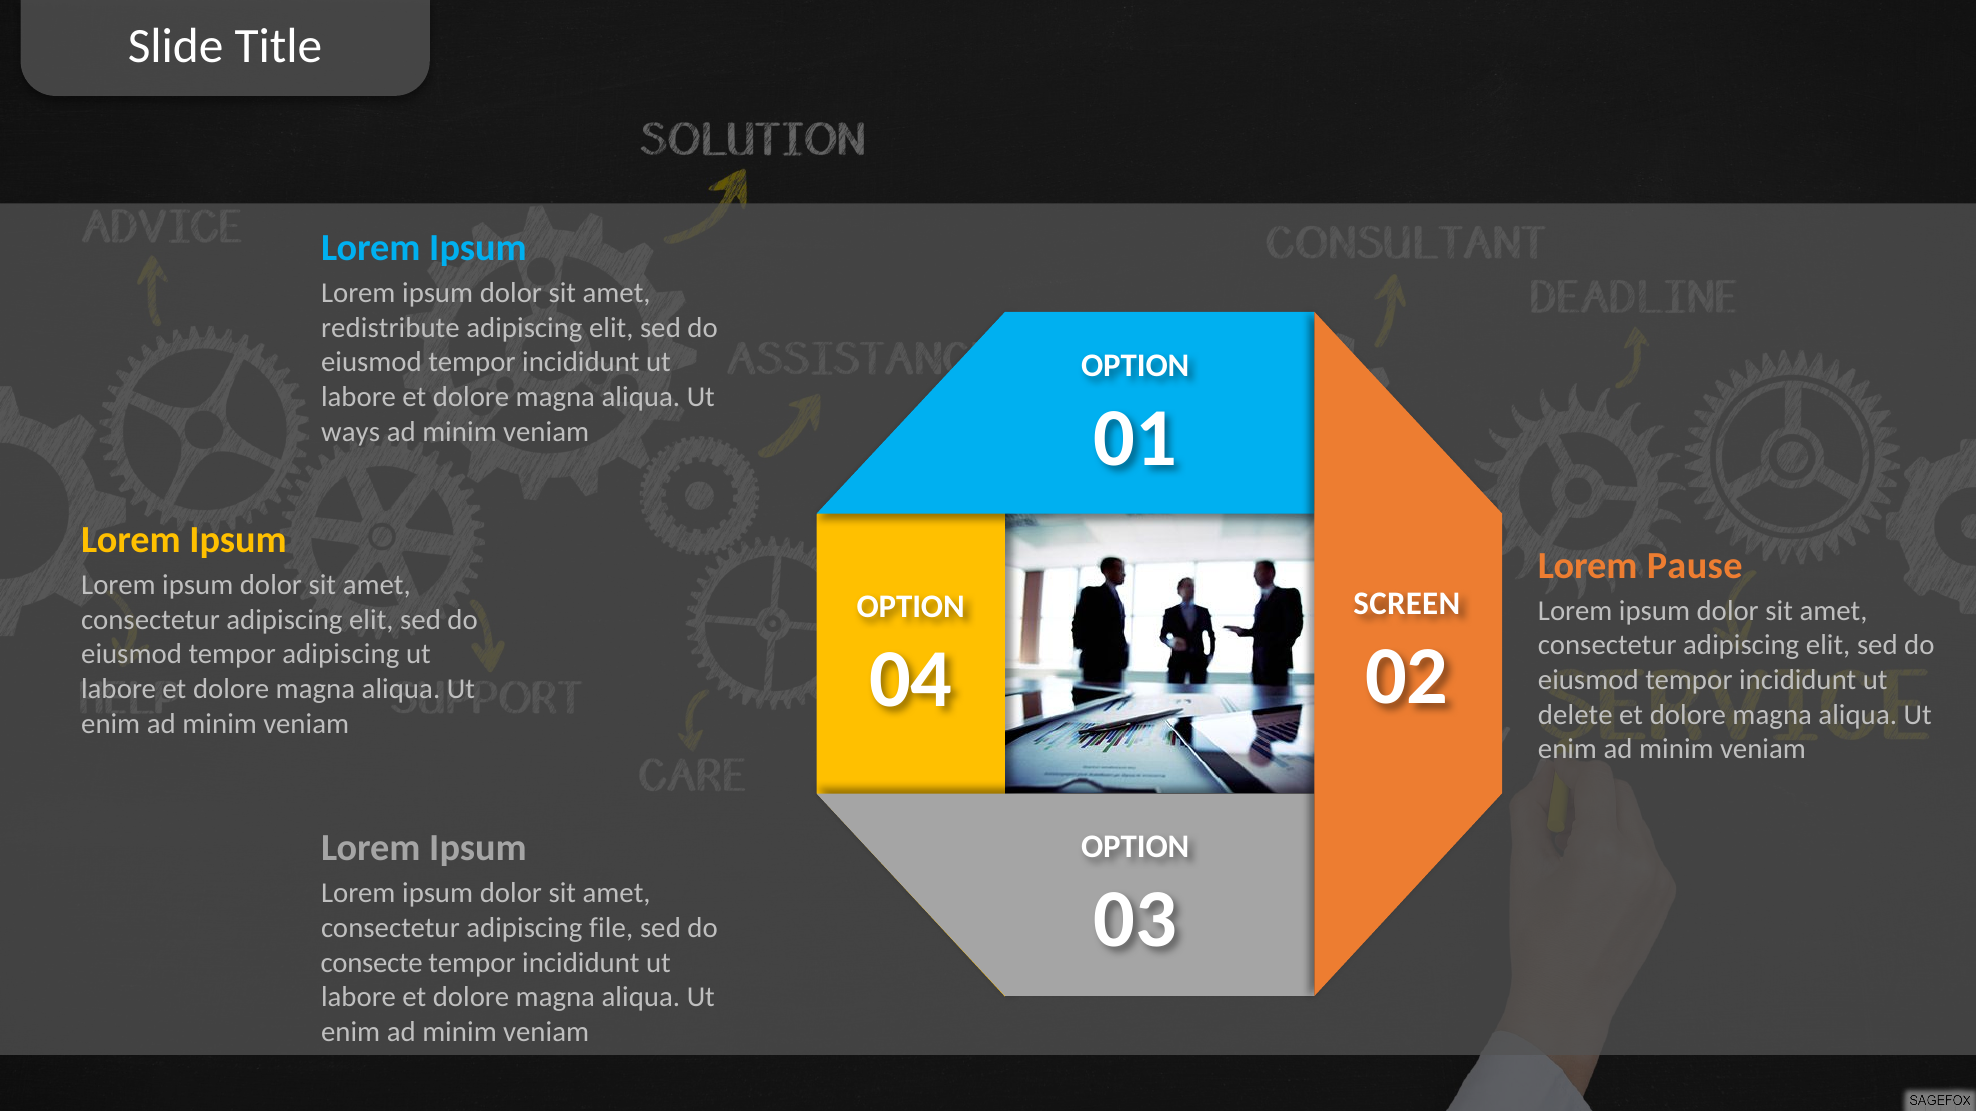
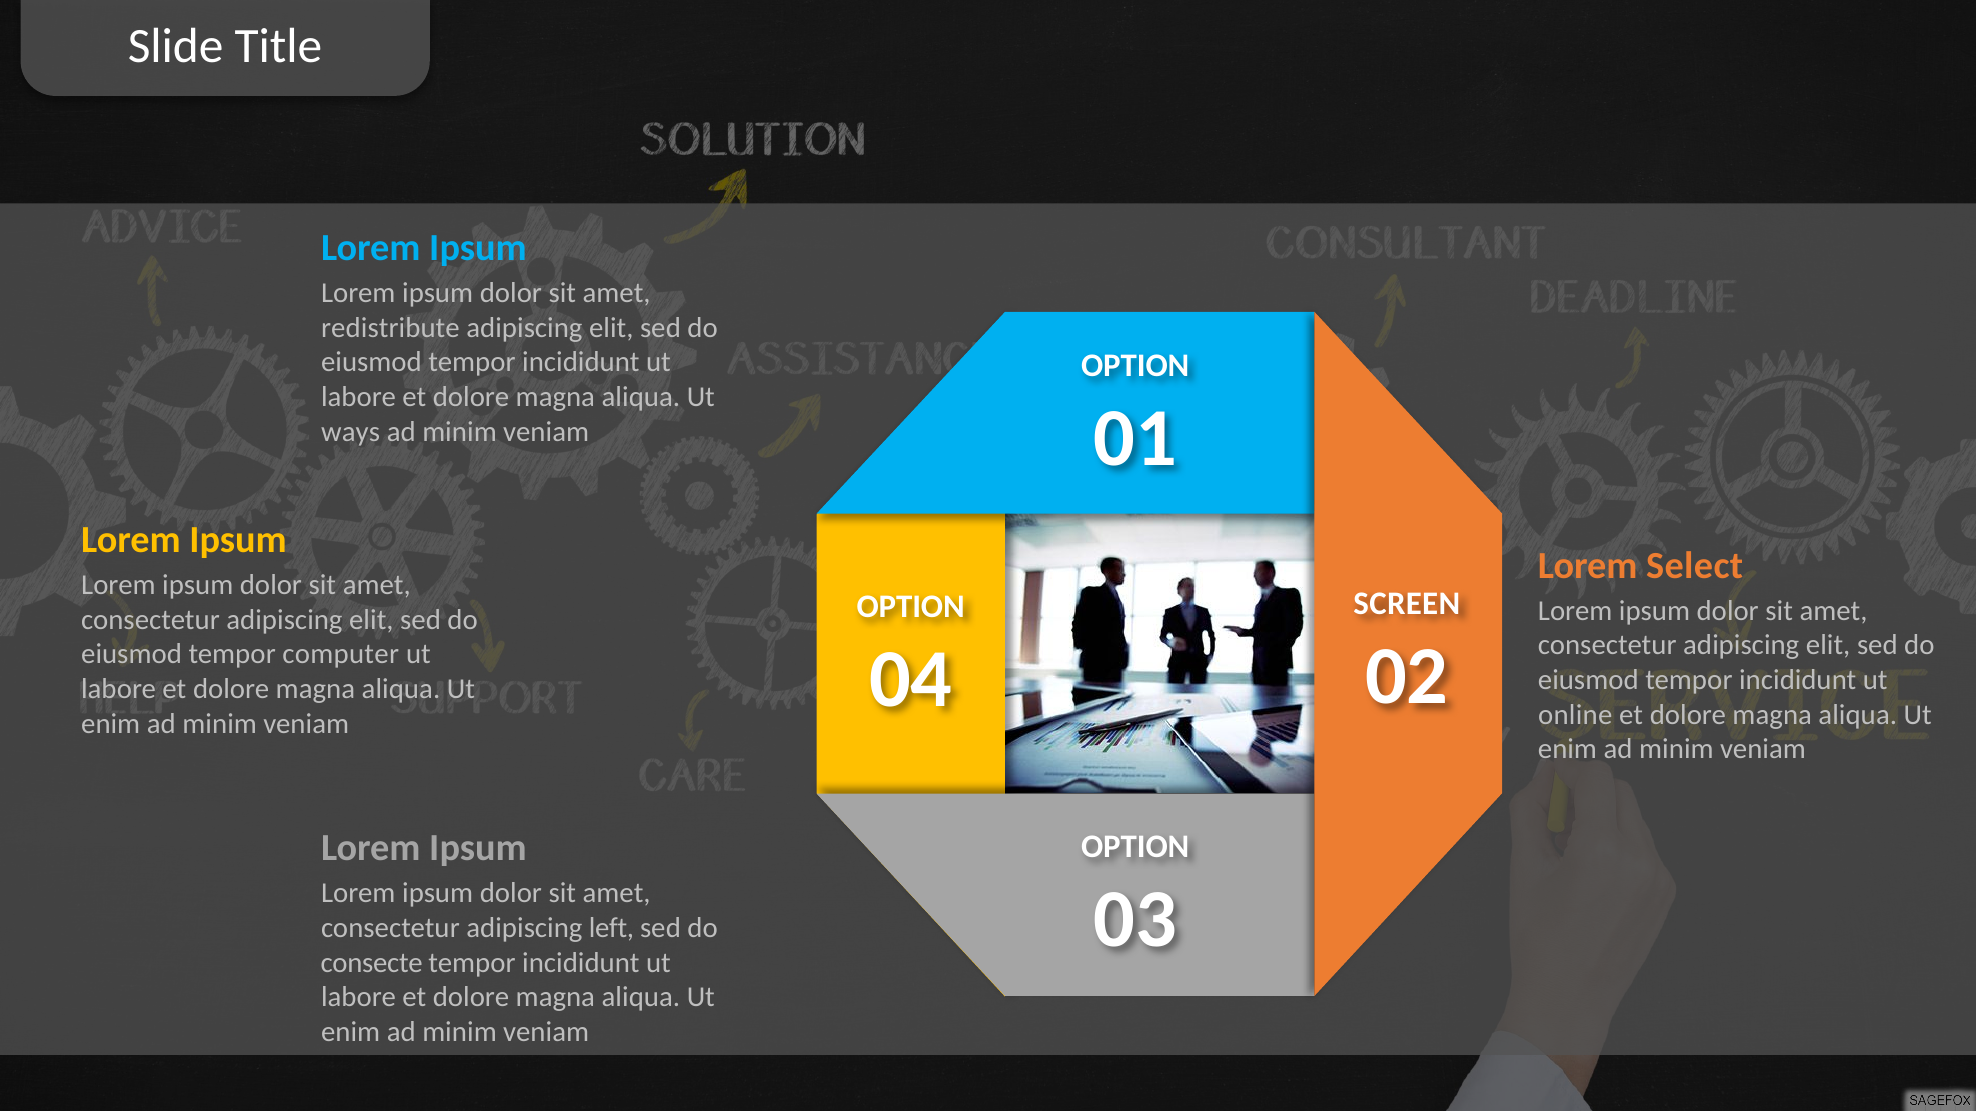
Pause: Pause -> Select (1695, 566)
tempor adipiscing: adipiscing -> computer (341, 655)
delete: delete -> online (1575, 715)
file: file -> left (611, 928)
